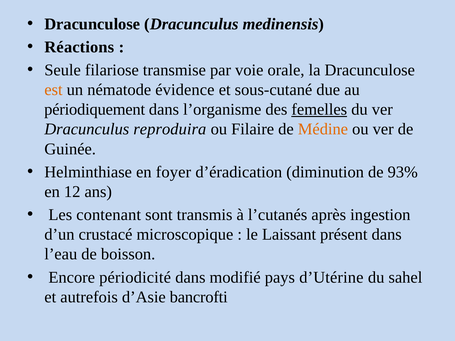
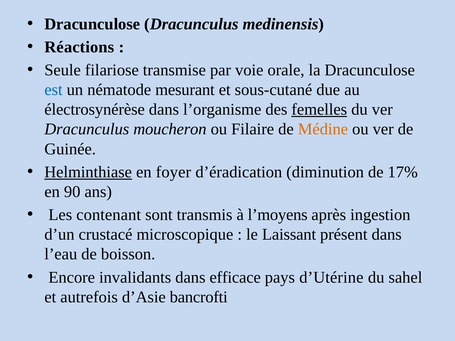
est colour: orange -> blue (53, 90)
évidence: évidence -> mesurant (185, 90)
périodiquement: périodiquement -> électrosynérèse (95, 110)
reproduira: reproduira -> moucheron (170, 129)
Helminthiase underline: none -> present (88, 172)
93%: 93% -> 17% (403, 172)
12: 12 -> 90 (72, 192)
l’cutanés: l’cutanés -> l’moyens (278, 215)
périodicité: périodicité -> invalidants (135, 277)
modifié: modifié -> efficace (235, 277)
